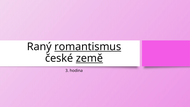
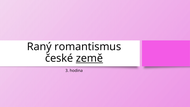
romantismus underline: present -> none (88, 47)
